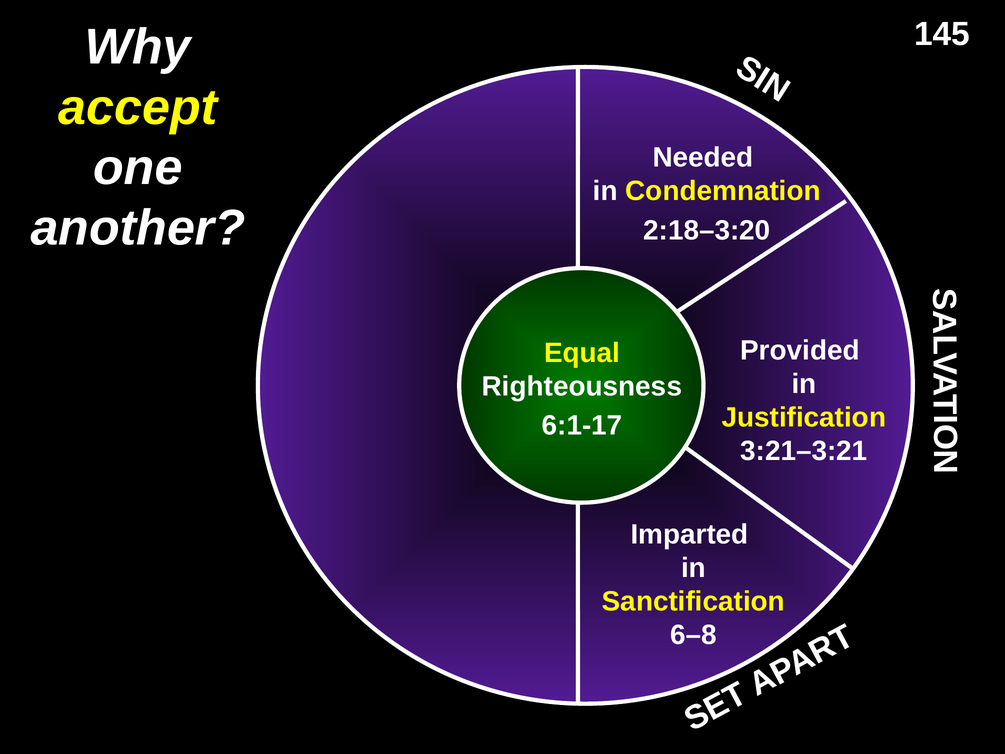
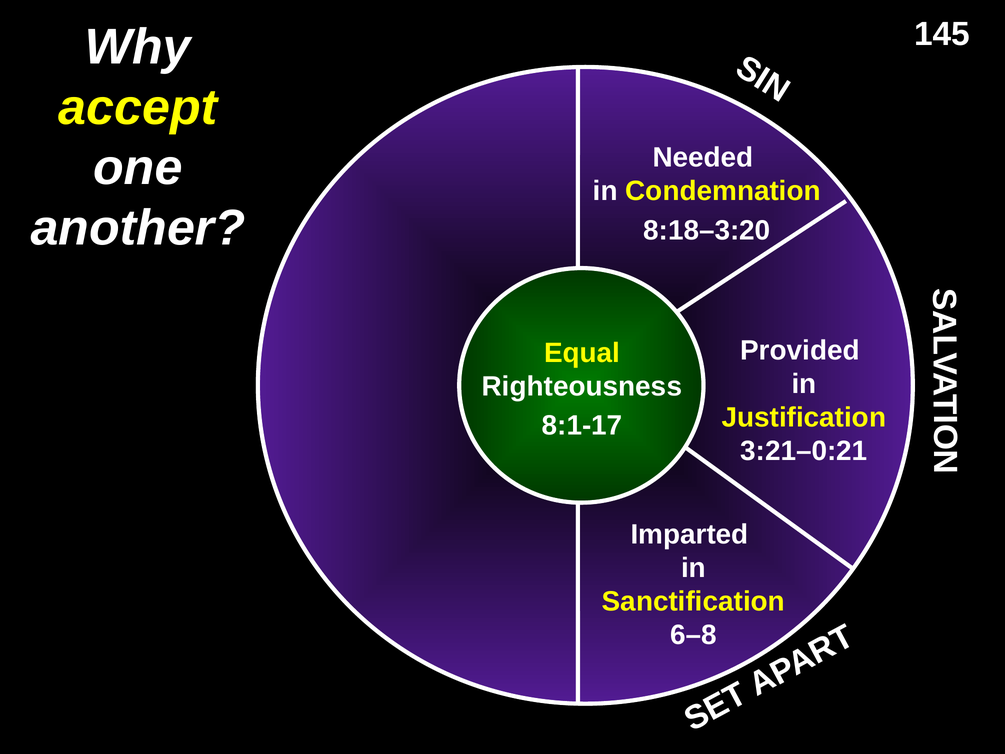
2:18–3:20: 2:18–3:20 -> 8:18–3:20 (707, 230)
6:1-17: 6:1-17 -> 8:1-17 (582, 426)
3:21–3:21: 3:21–3:21 -> 3:21–0:21 (804, 451)
